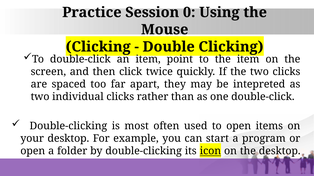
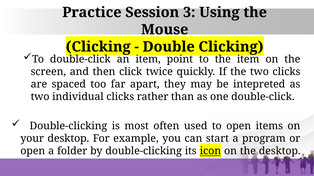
0: 0 -> 3 (189, 12)
